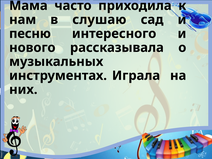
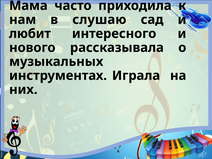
песню: песню -> любит (30, 34)
